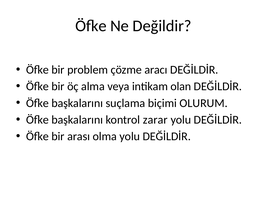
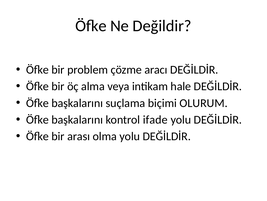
olan: olan -> hale (181, 86)
zarar: zarar -> ifade (155, 119)
